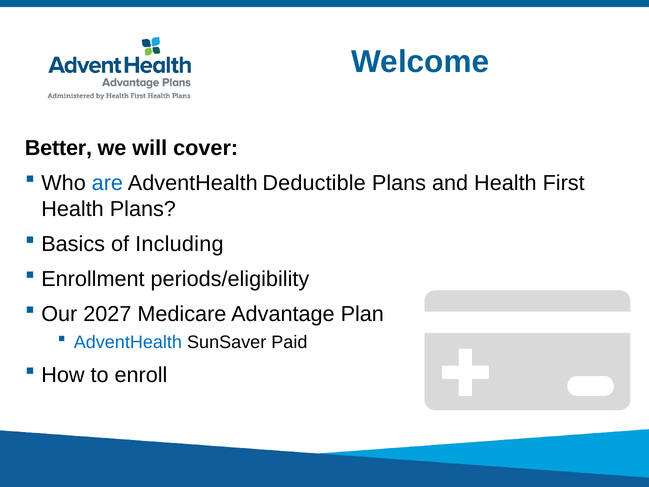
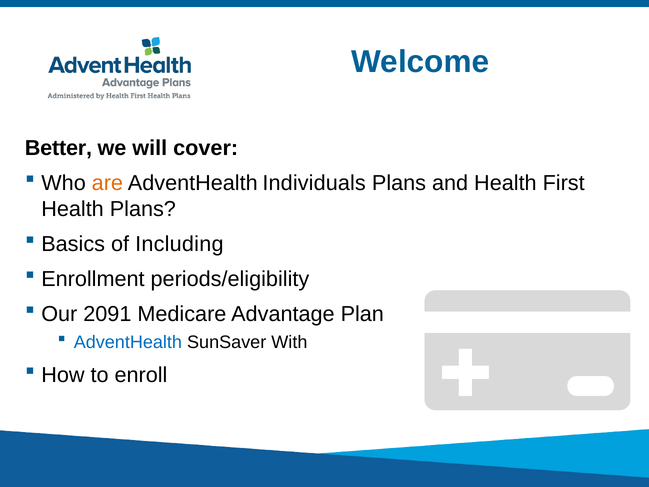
are colour: blue -> orange (107, 183)
Deductible: Deductible -> Individuals (314, 183)
2027: 2027 -> 2091 (107, 314)
Paid: Paid -> With (289, 342)
